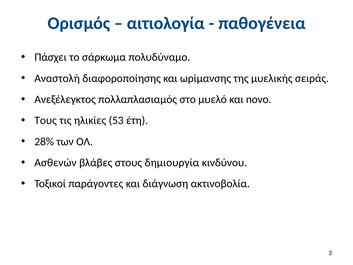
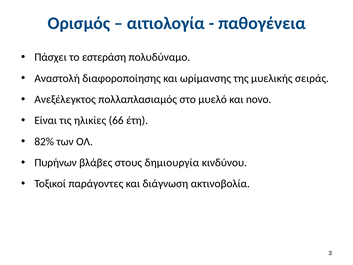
σάρκωμα: σάρκωμα -> εστεράση (104, 57)
Τους: Τους -> Είναι (46, 120)
53: 53 -> 66 (116, 120)
28%: 28% -> 82% (44, 141)
Ασθενών: Ασθενών -> Πυρήνων (56, 163)
